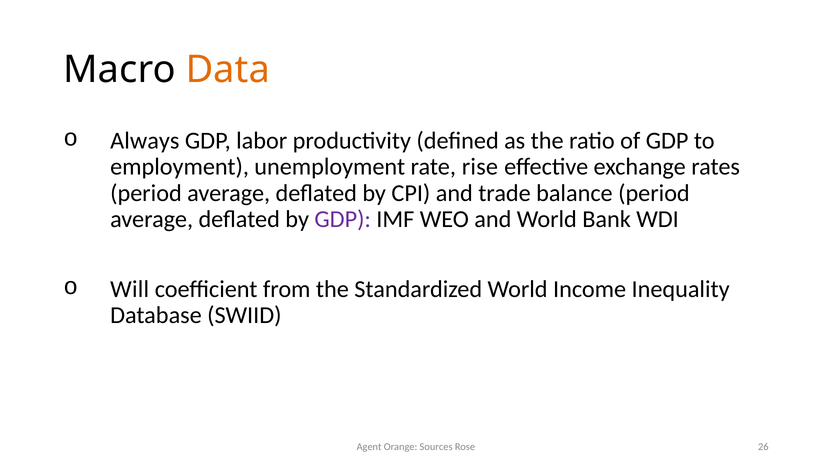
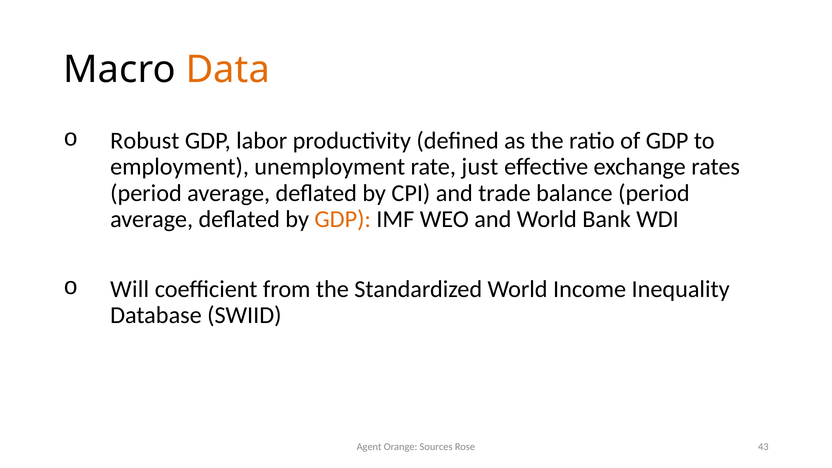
Always: Always -> Robust (145, 141)
rise: rise -> just (480, 167)
GDP colour: purple -> orange (343, 219)
26: 26 -> 43 (763, 447)
